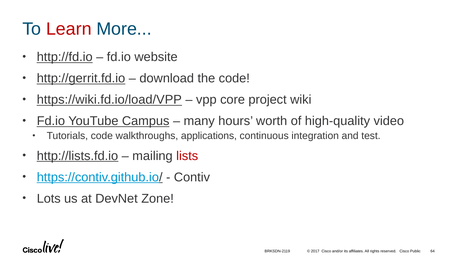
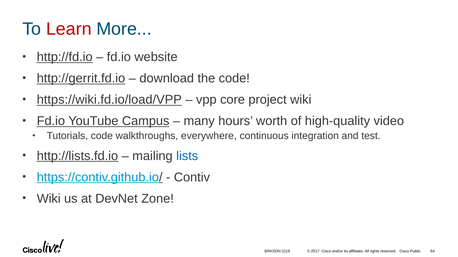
applications: applications -> everywhere (209, 136)
lists colour: red -> blue (187, 156)
Lots: Lots -> Wiki (49, 199)
